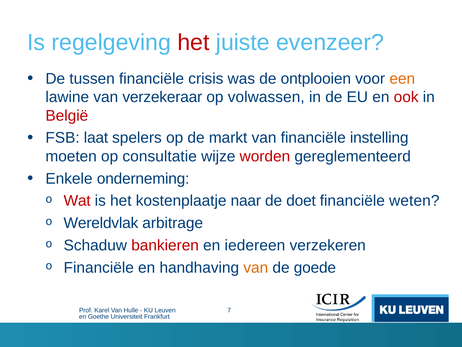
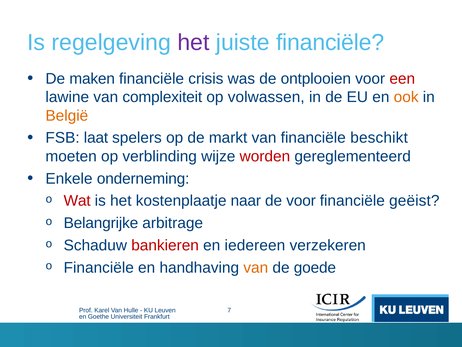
het colour: red -> purple (193, 42)
juiste evenzeer: evenzeer -> financiële (330, 42)
tussen: tussen -> maken (92, 79)
een colour: orange -> red (402, 79)
verzekeraar: verzekeraar -> complexiteit (162, 97)
ook colour: red -> orange (406, 97)
België colour: red -> orange (67, 115)
instelling: instelling -> beschikt (379, 138)
consultatie: consultatie -> verblinding (160, 156)
de doet: doet -> voor (301, 201)
weten: weten -> geëist (414, 201)
Wereldvlak: Wereldvlak -> Belangrijke (101, 223)
